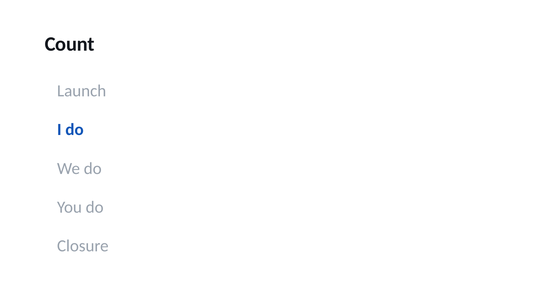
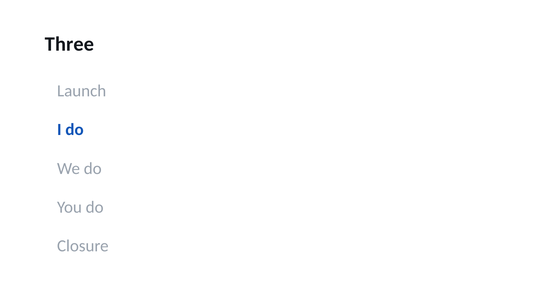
Count: Count -> Three (69, 44)
